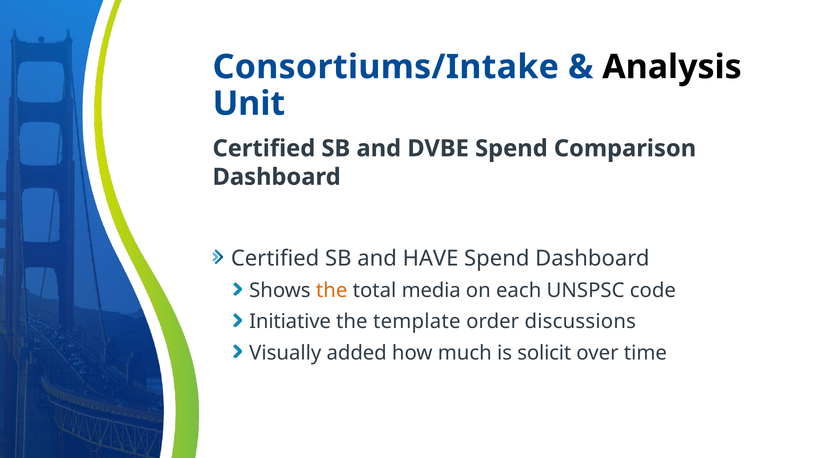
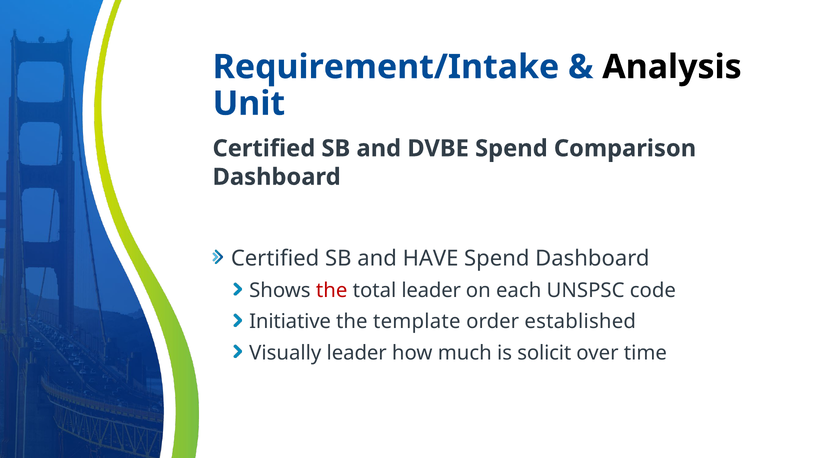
Consortiums/Intake: Consortiums/Intake -> Requirement/Intake (386, 67)
the colour: orange -> red (332, 291)
total media: media -> leader (431, 291)
discussions: discussions -> established (580, 322)
Visually added: added -> leader (357, 353)
